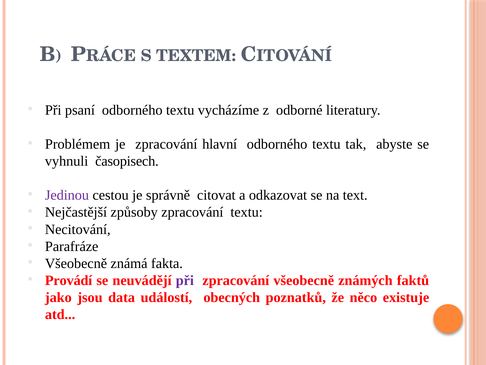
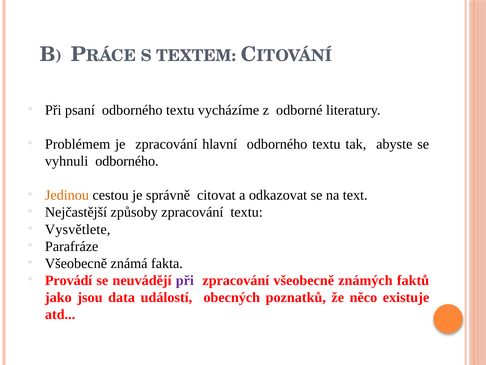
vyhnuli časopisech: časopisech -> odborného (127, 161)
Jedinou colour: purple -> orange (67, 195)
Necitování: Necitování -> Vysvětlete (78, 229)
